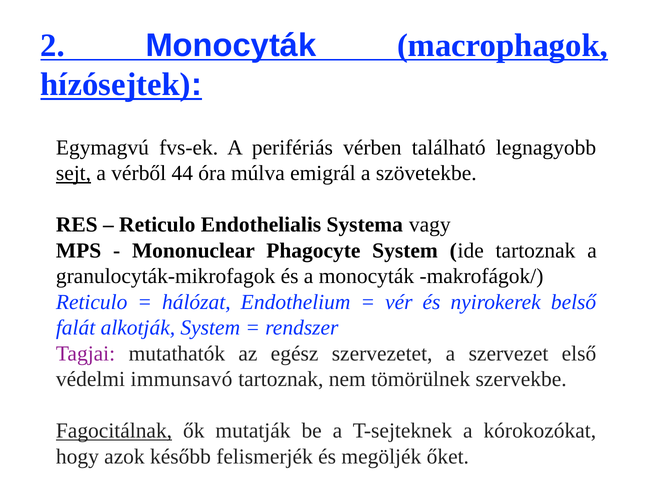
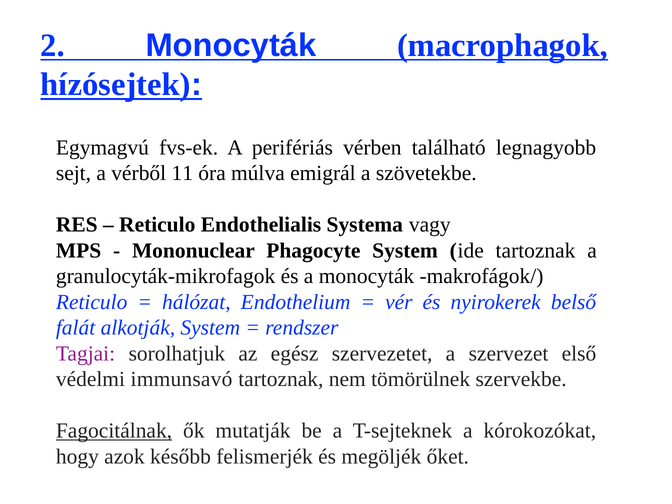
sejt underline: present -> none (73, 173)
44: 44 -> 11 (182, 173)
mutathatók: mutathatók -> sorolhatjuk (177, 354)
